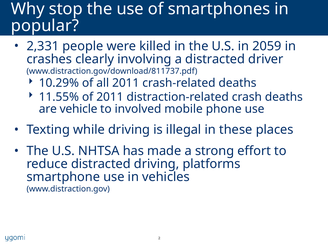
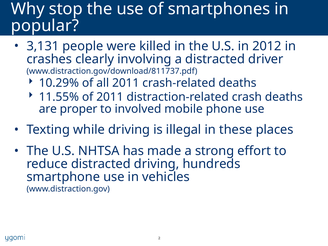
2,331: 2,331 -> 3,131 (43, 46)
2059: 2059 -> 2012 (267, 46)
vehicle: vehicle -> proper (79, 109)
platforms: platforms -> hundreds (211, 164)
